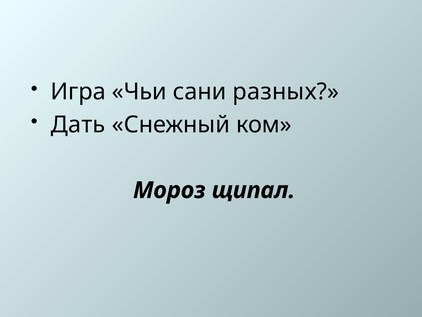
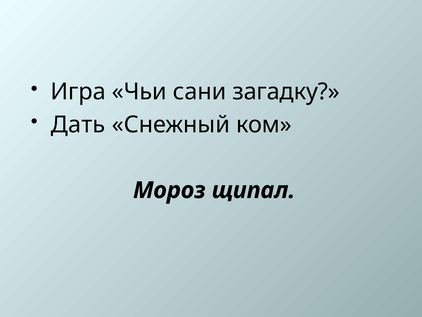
разных: разных -> загадку (286, 92)
